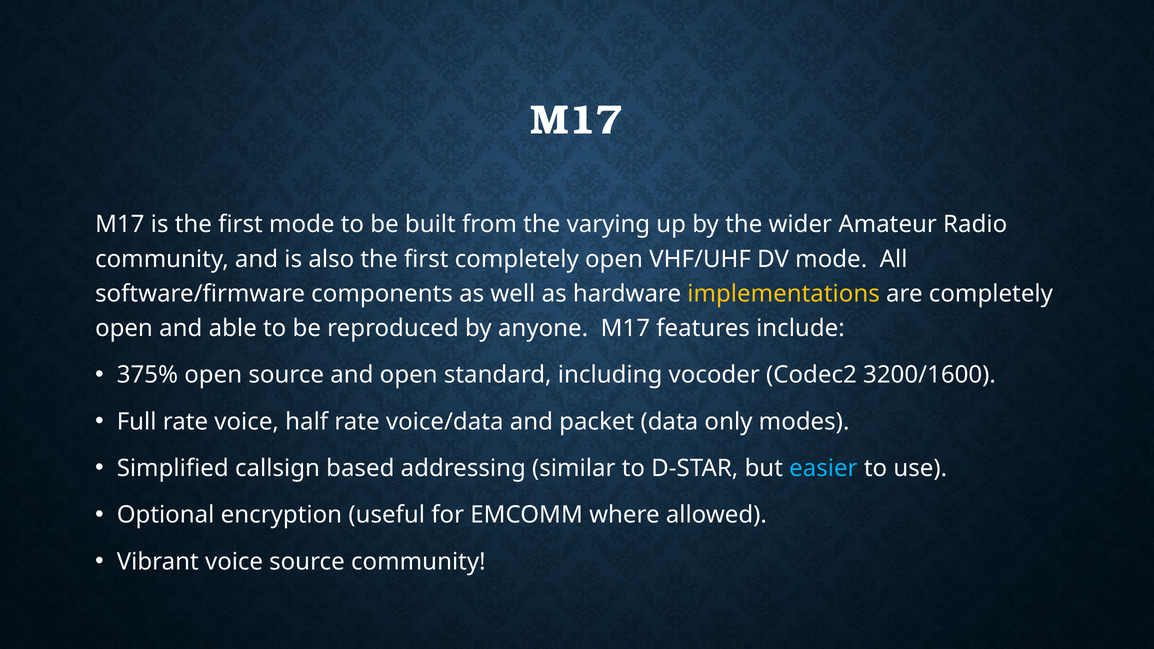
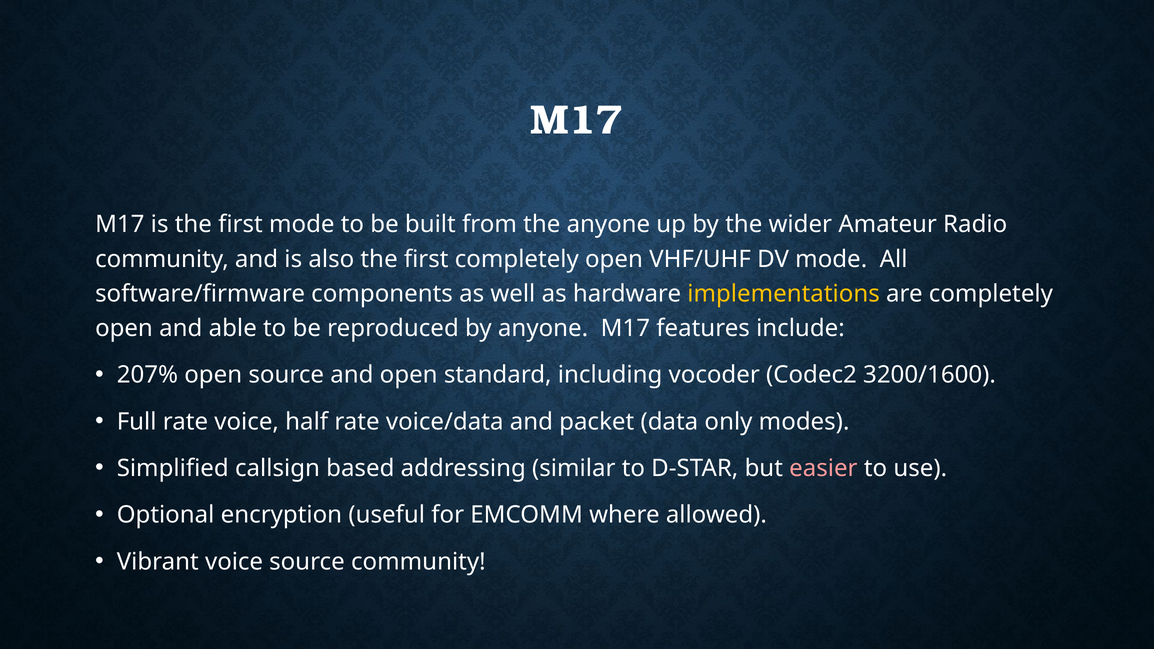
the varying: varying -> anyone (608, 225)
375%: 375% -> 207% (147, 375)
easier colour: light blue -> pink (823, 468)
